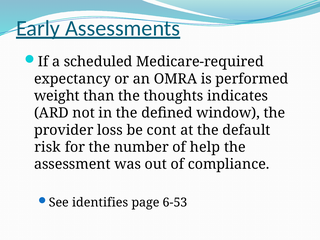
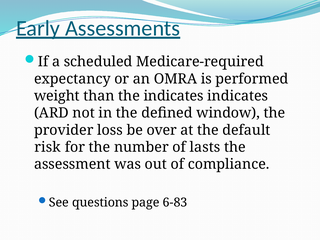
the thoughts: thoughts -> indicates (174, 96)
cont: cont -> over (162, 130)
help: help -> lasts (205, 147)
identifies: identifies -> questions (100, 202)
6-53: 6-53 -> 6-83 (175, 202)
